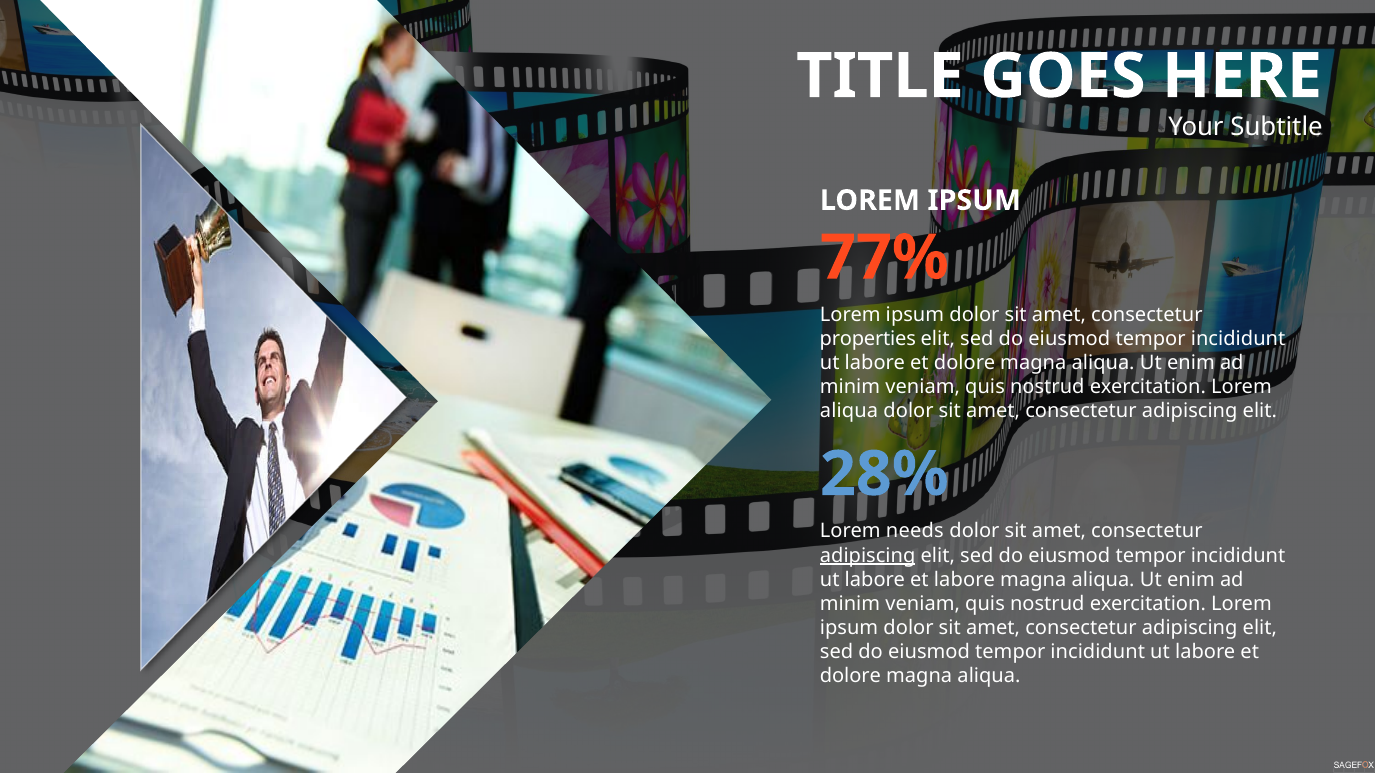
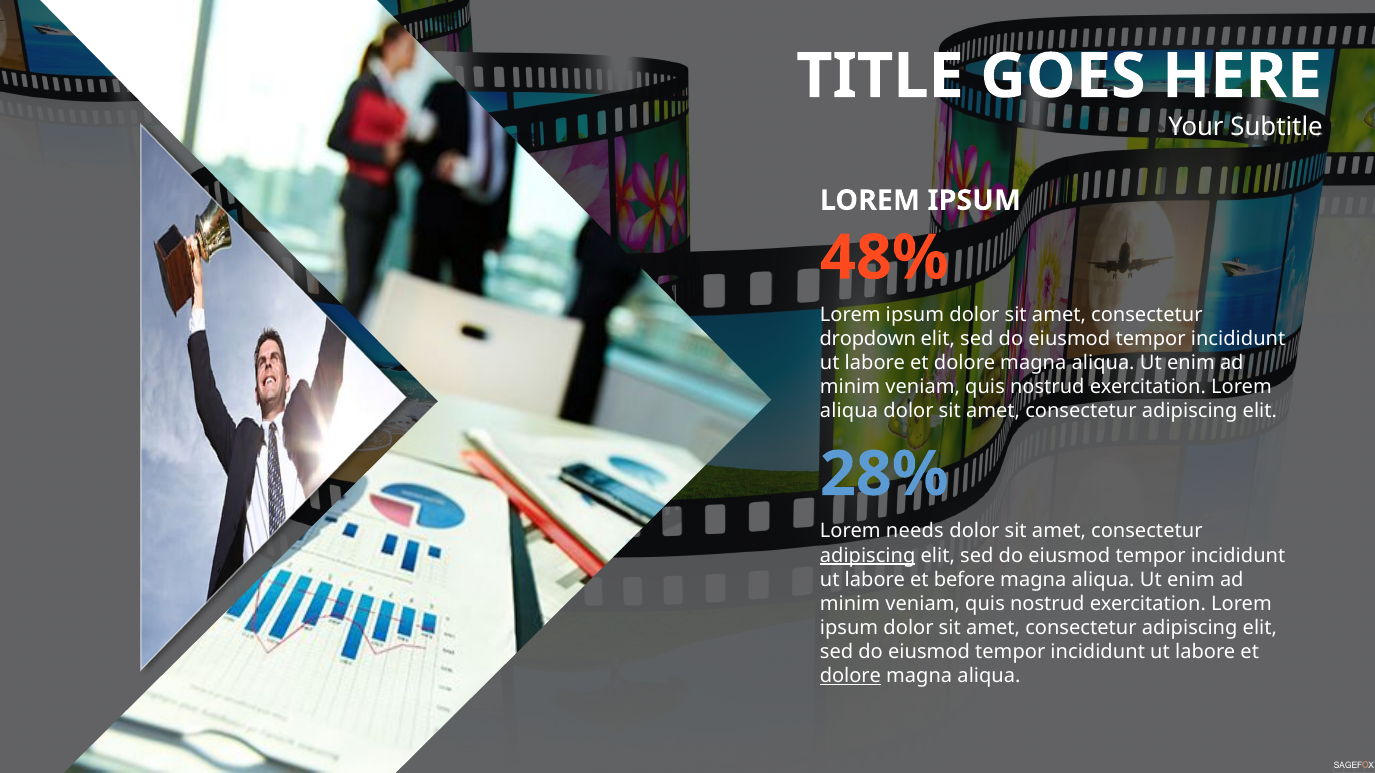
77%: 77% -> 48% (884, 258)
properties: properties -> dropdown (868, 339)
et labore: labore -> before (965, 580)
dolore underline: none -> present (850, 676)
